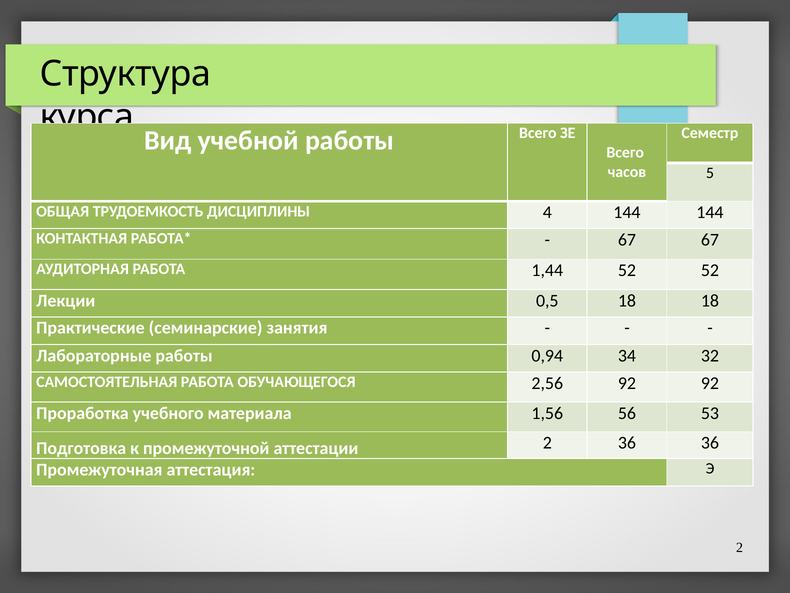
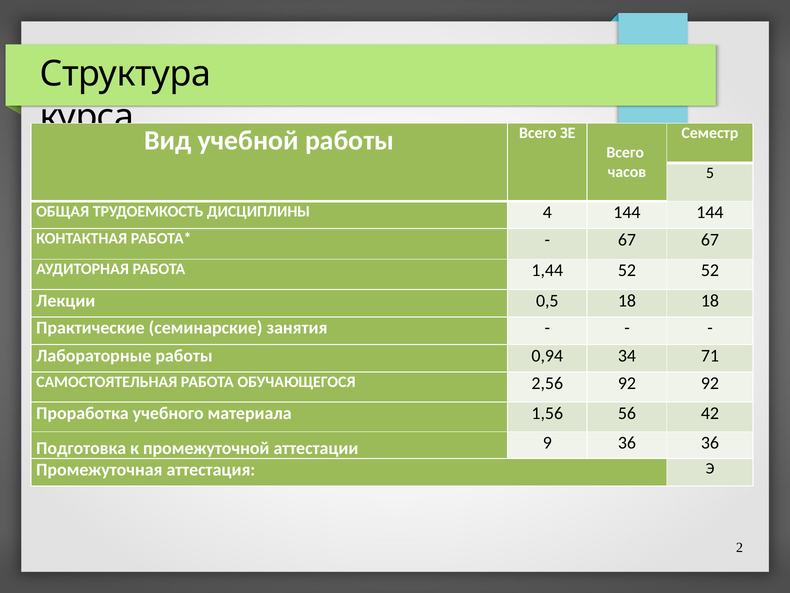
32: 32 -> 71 (710, 355)
53: 53 -> 42 (710, 413)
аттестации 2: 2 -> 9 (547, 443)
